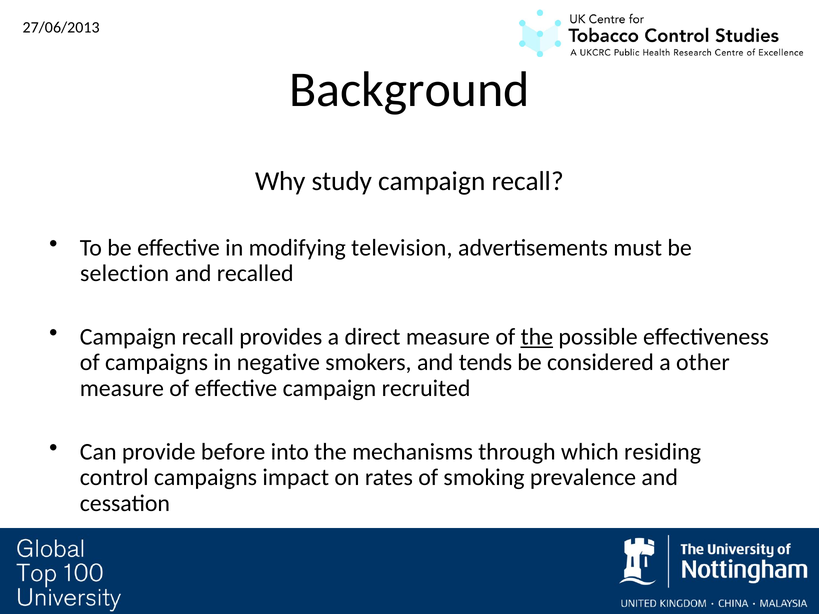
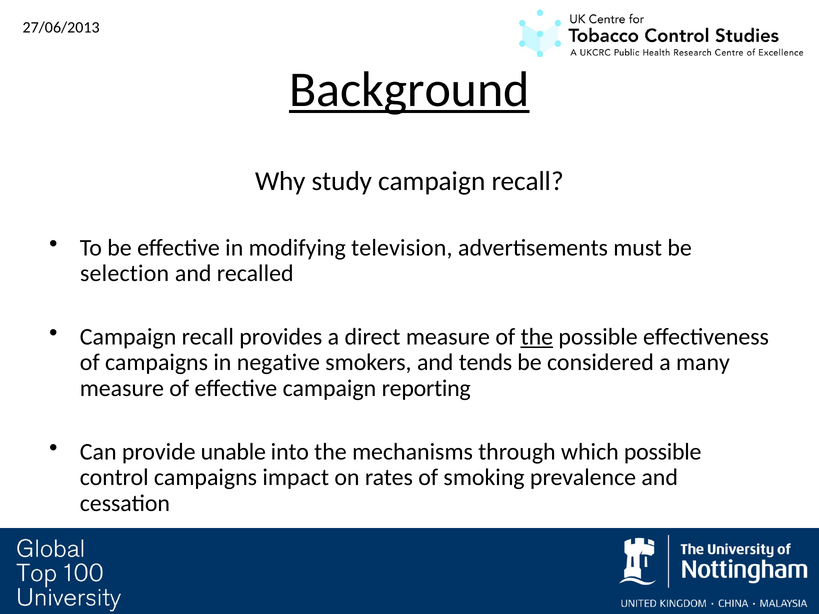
Background underline: none -> present (409, 90)
other: other -> many (703, 363)
recruited: recruited -> reporting (426, 389)
before: before -> unable (233, 452)
which residing: residing -> possible (663, 452)
